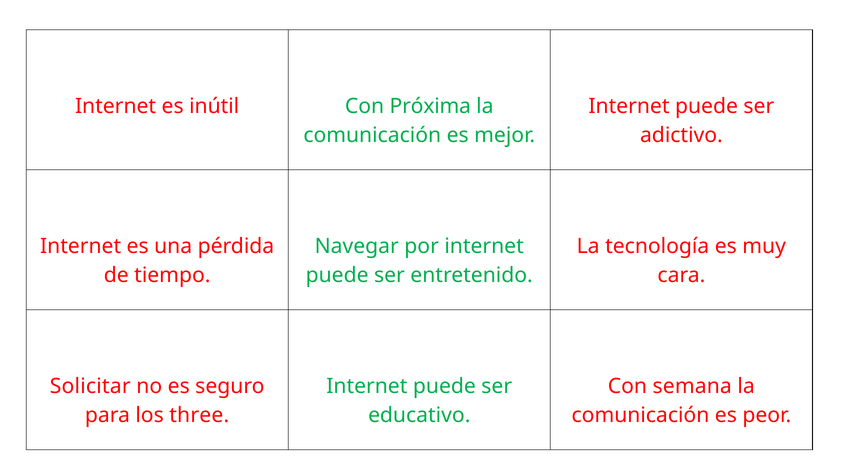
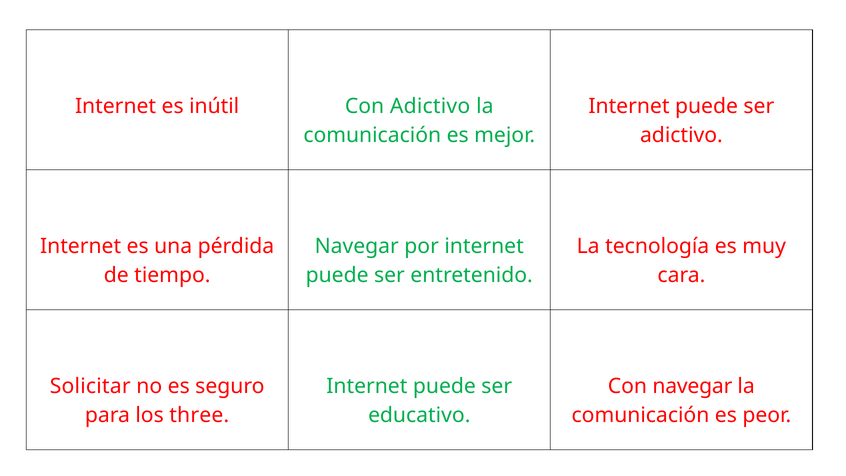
Con Próxima: Próxima -> Adictivo (430, 106)
Con semana: semana -> navegar (692, 386)
